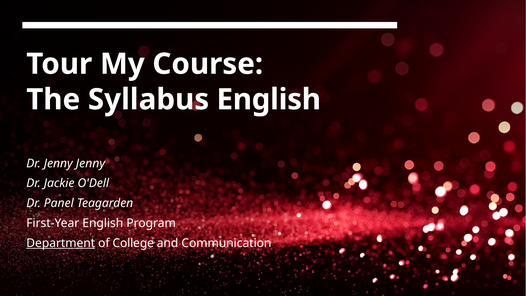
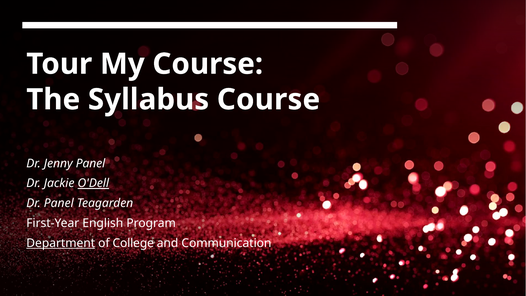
Syllabus English: English -> Course (268, 100)
Jenny Jenny: Jenny -> Panel (91, 163)
O'Dell underline: none -> present (93, 183)
